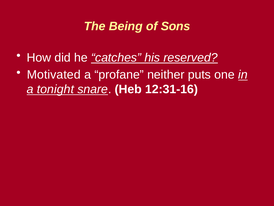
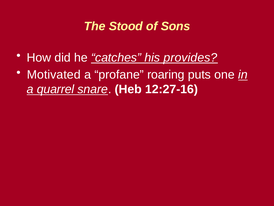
Being: Being -> Stood (126, 26)
reserved: reserved -> provides (190, 57)
neither: neither -> roaring (166, 75)
tonight: tonight -> quarrel (56, 89)
12:31-16: 12:31-16 -> 12:27-16 (172, 89)
